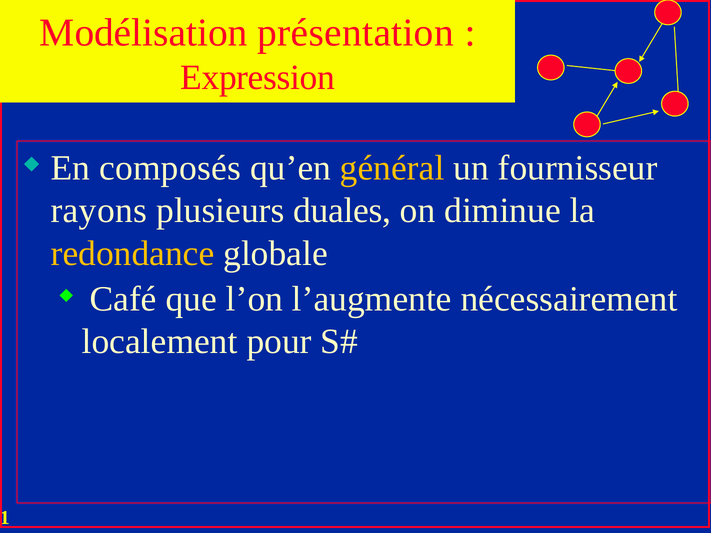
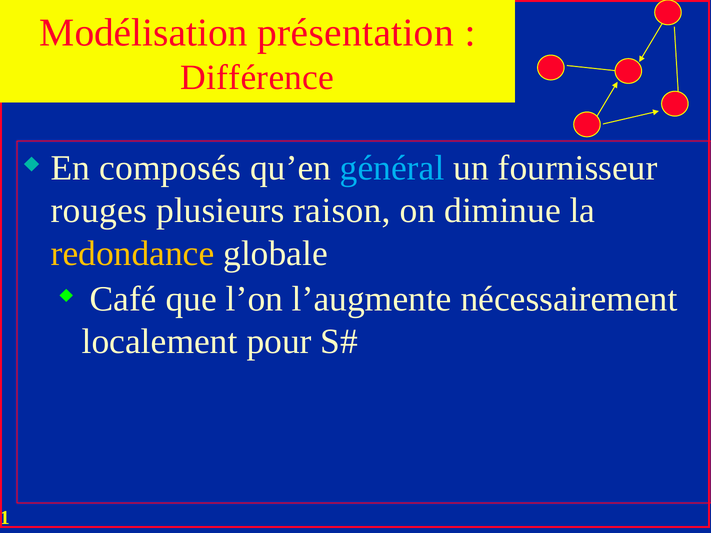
Expression: Expression -> Différence (257, 77)
général colour: yellow -> light blue (392, 168)
rayons: rayons -> rouges (99, 211)
duales: duales -> raison (342, 211)
